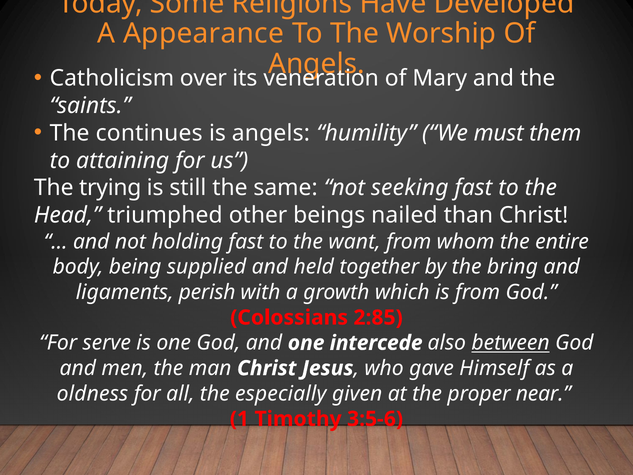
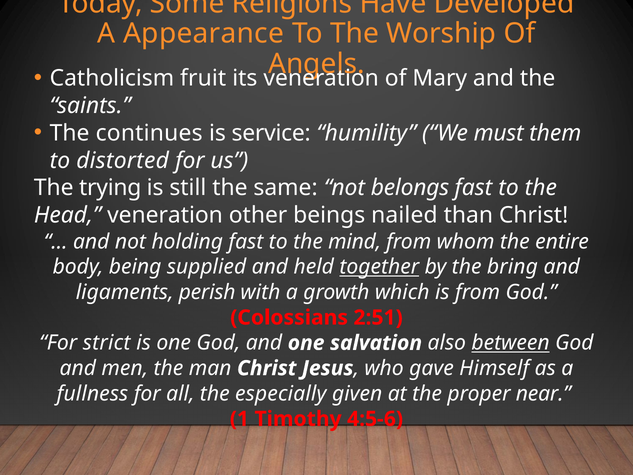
over: over -> fruit (203, 78)
is angels: angels -> service (271, 133)
attaining: attaining -> distorted (123, 160)
seeking: seeking -> belongs (410, 188)
Head triumphed: triumphed -> veneration (165, 215)
want: want -> mind (355, 241)
together underline: none -> present (379, 267)
2:85: 2:85 -> 2:51 (378, 317)
serve: serve -> strict (107, 343)
intercede: intercede -> salvation (376, 343)
oldness: oldness -> fullness (92, 393)
3:5-6: 3:5-6 -> 4:5-6 (375, 419)
